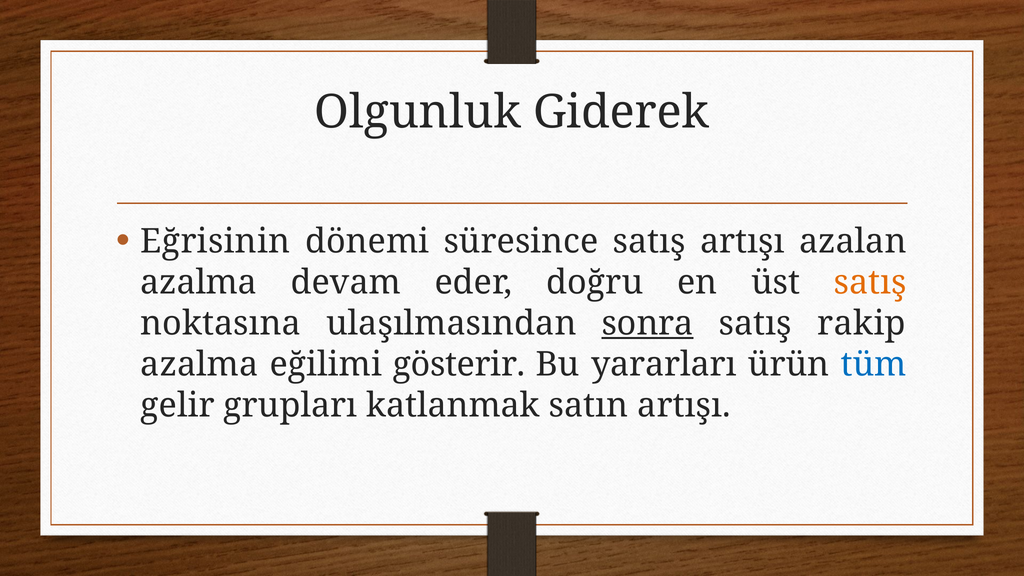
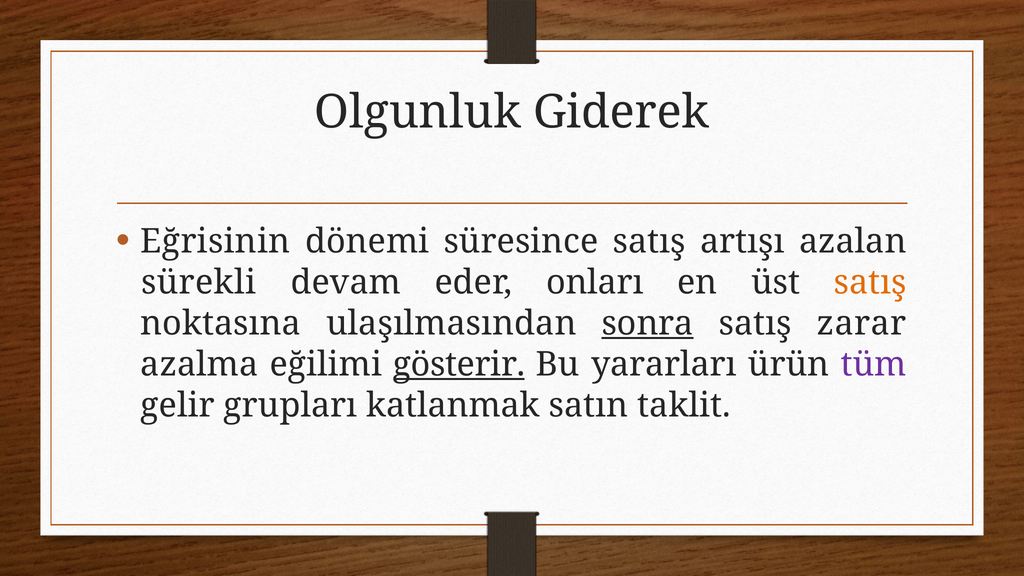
azalma: azalma -> sürekli (199, 282)
doğru: doğru -> onları (595, 282)
rakip: rakip -> zarar (862, 323)
gösterir underline: none -> present (459, 364)
tüm colour: blue -> purple (874, 364)
satın artışı: artışı -> taklit (684, 405)
